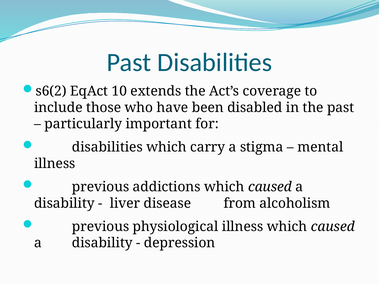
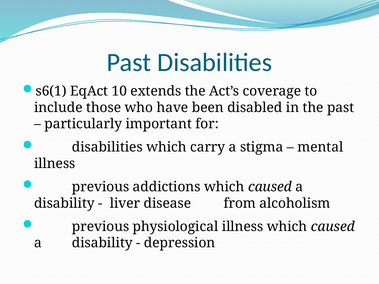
s6(2: s6(2 -> s6(1 (51, 91)
